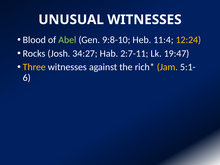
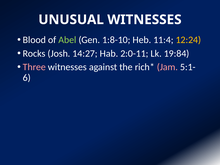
9:8-10: 9:8-10 -> 1:8-10 (116, 40)
34:27: 34:27 -> 14:27 (85, 53)
2:7-11: 2:7-11 -> 2:0-11 (134, 53)
19:47: 19:47 -> 19:84 (177, 53)
Three colour: yellow -> pink (34, 67)
Jam colour: yellow -> pink (167, 67)
